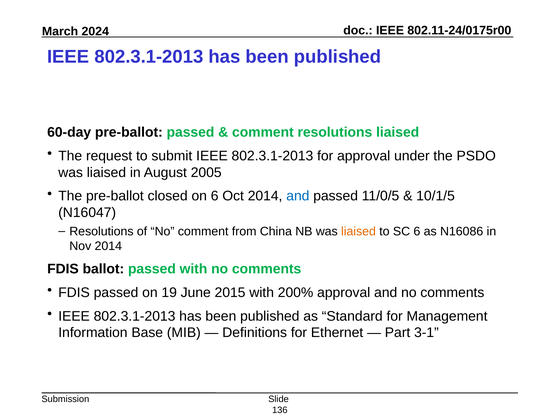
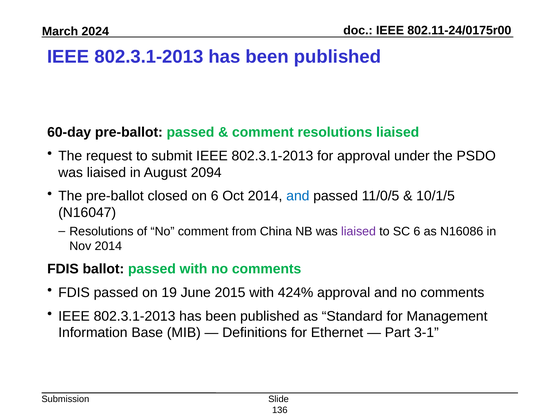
2005: 2005 -> 2094 (206, 173)
liaised colour: orange -> purple (358, 232)
200%: 200% -> 424% (296, 293)
